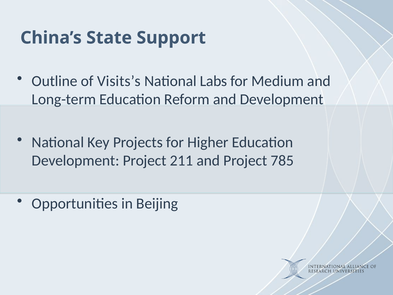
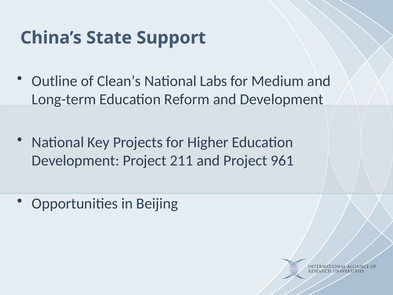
Visits’s: Visits’s -> Clean’s (119, 81)
785: 785 -> 961 (282, 160)
